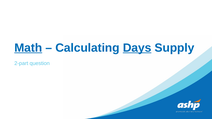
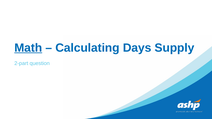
Days underline: present -> none (137, 48)
